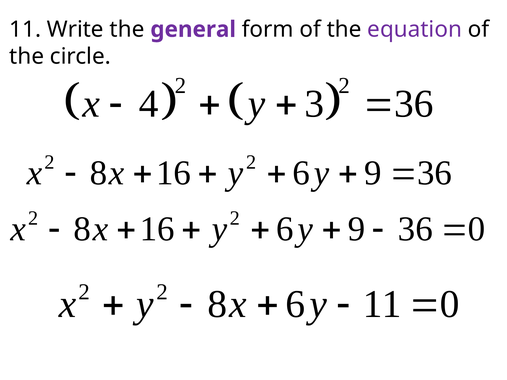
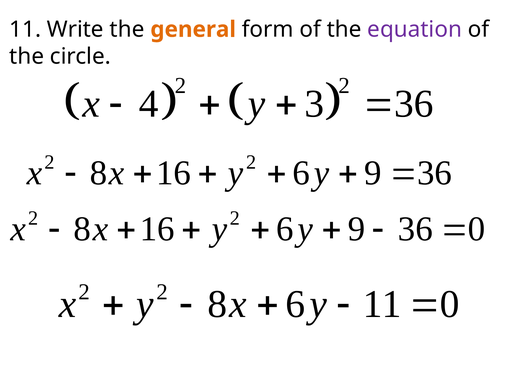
general colour: purple -> orange (193, 29)
